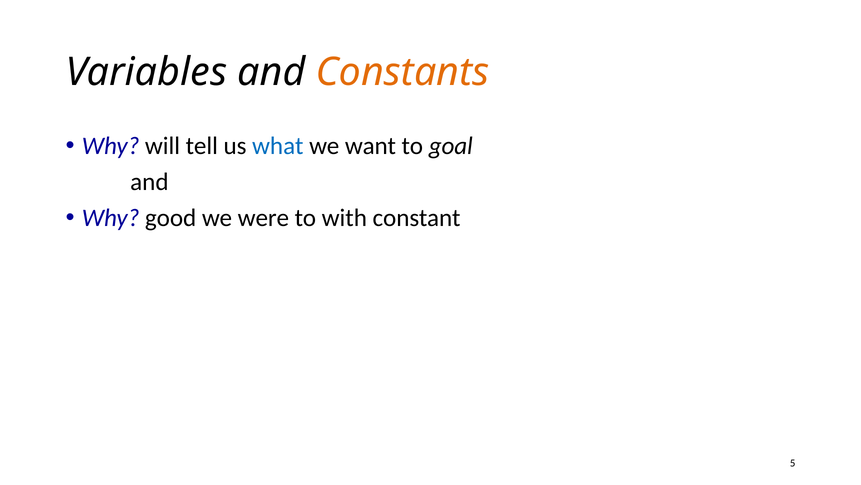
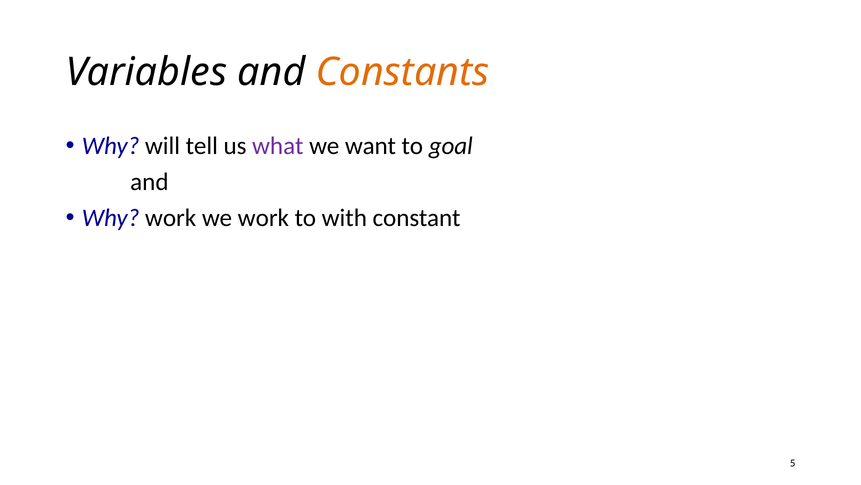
what colour: blue -> purple (278, 146)
Why good: good -> work (171, 218)
we were: were -> work (263, 218)
